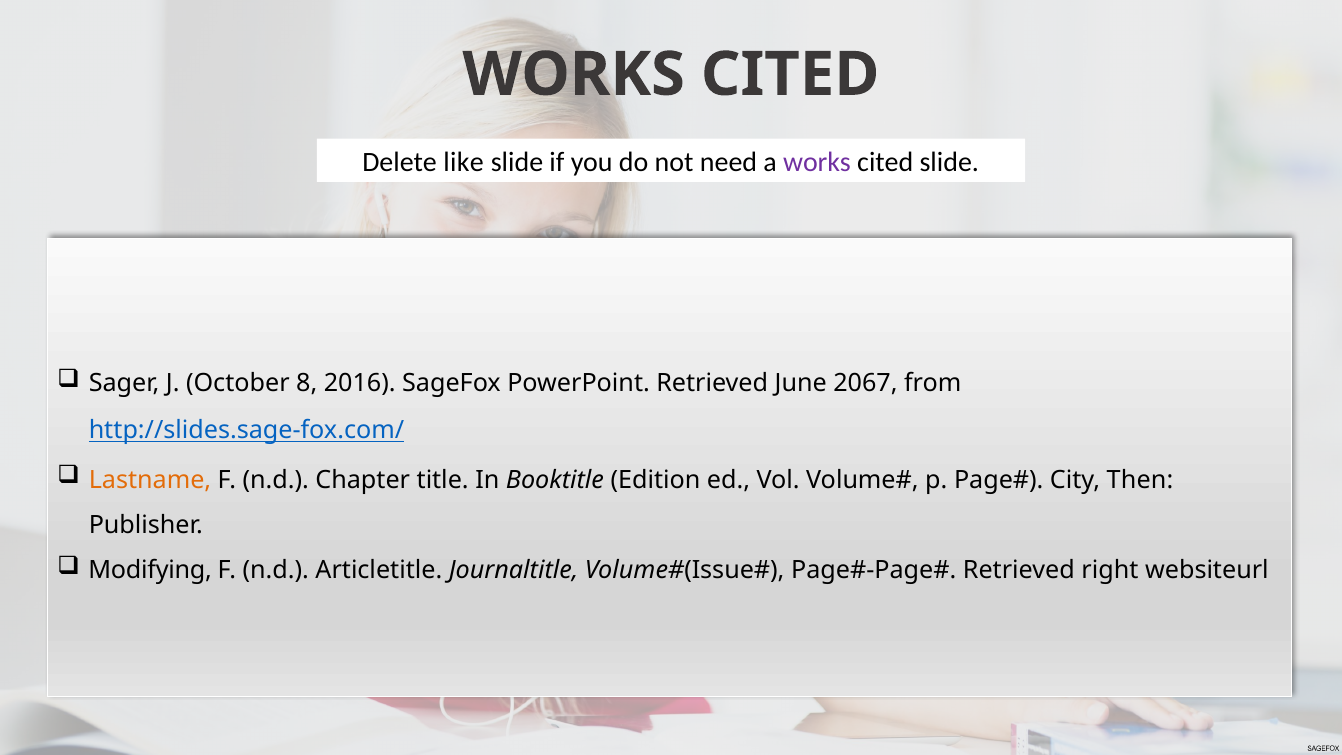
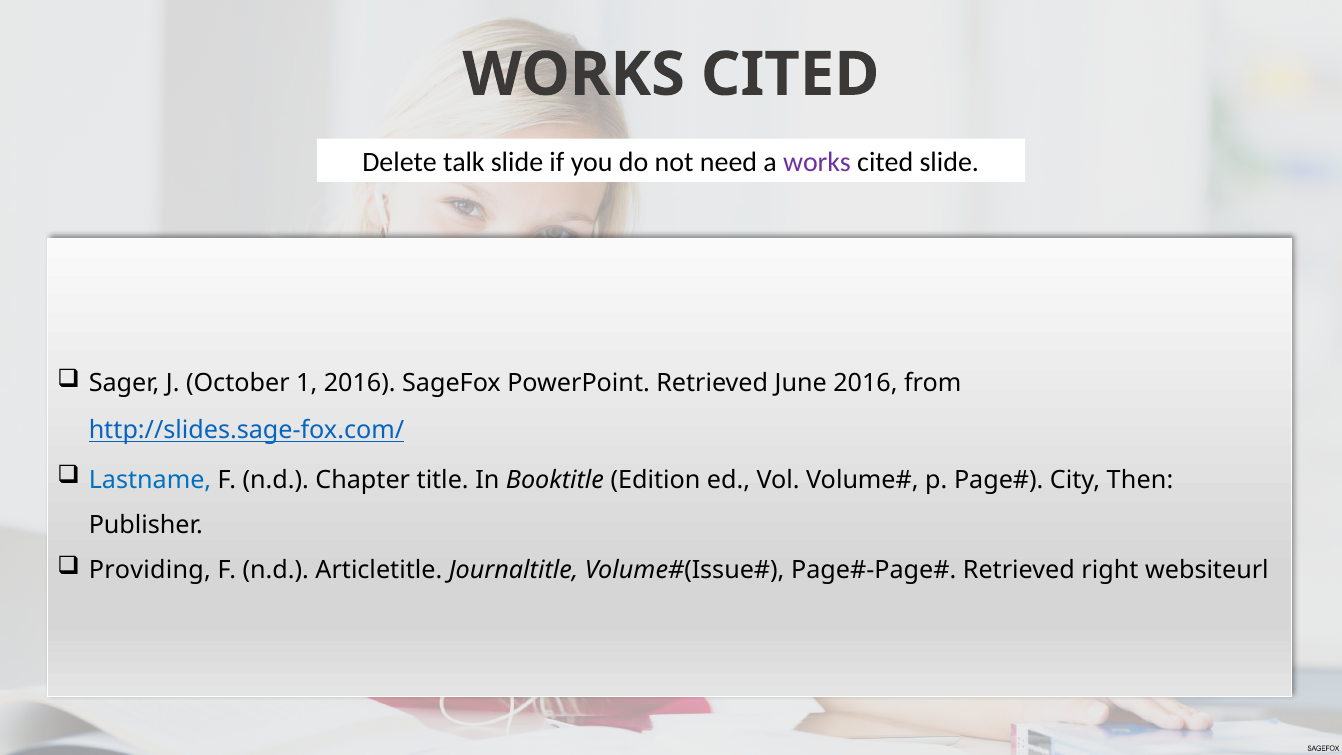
like: like -> talk (464, 162)
8: 8 -> 1 (307, 383)
June 2067: 2067 -> 2016 (865, 383)
Lastname colour: orange -> blue (150, 480)
Modifying: Modifying -> Providing (150, 570)
